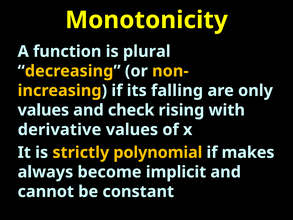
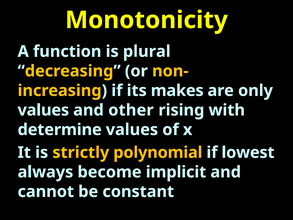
falling: falling -> makes (177, 90)
check: check -> other (131, 110)
derivative: derivative -> determine (60, 130)
makes: makes -> lowest (248, 152)
